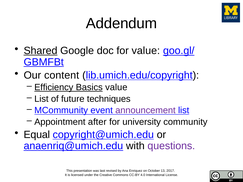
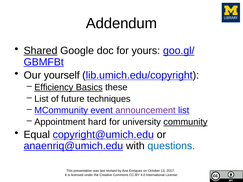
for value: value -> yours (146, 51)
content: content -> yourself (62, 75)
Basics value: value -> these (116, 87)
after: after -> hard (97, 122)
community underline: none -> present (185, 122)
questions colour: purple -> blue (171, 146)
